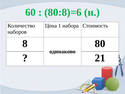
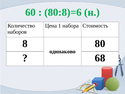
21: 21 -> 68 (100, 58)
